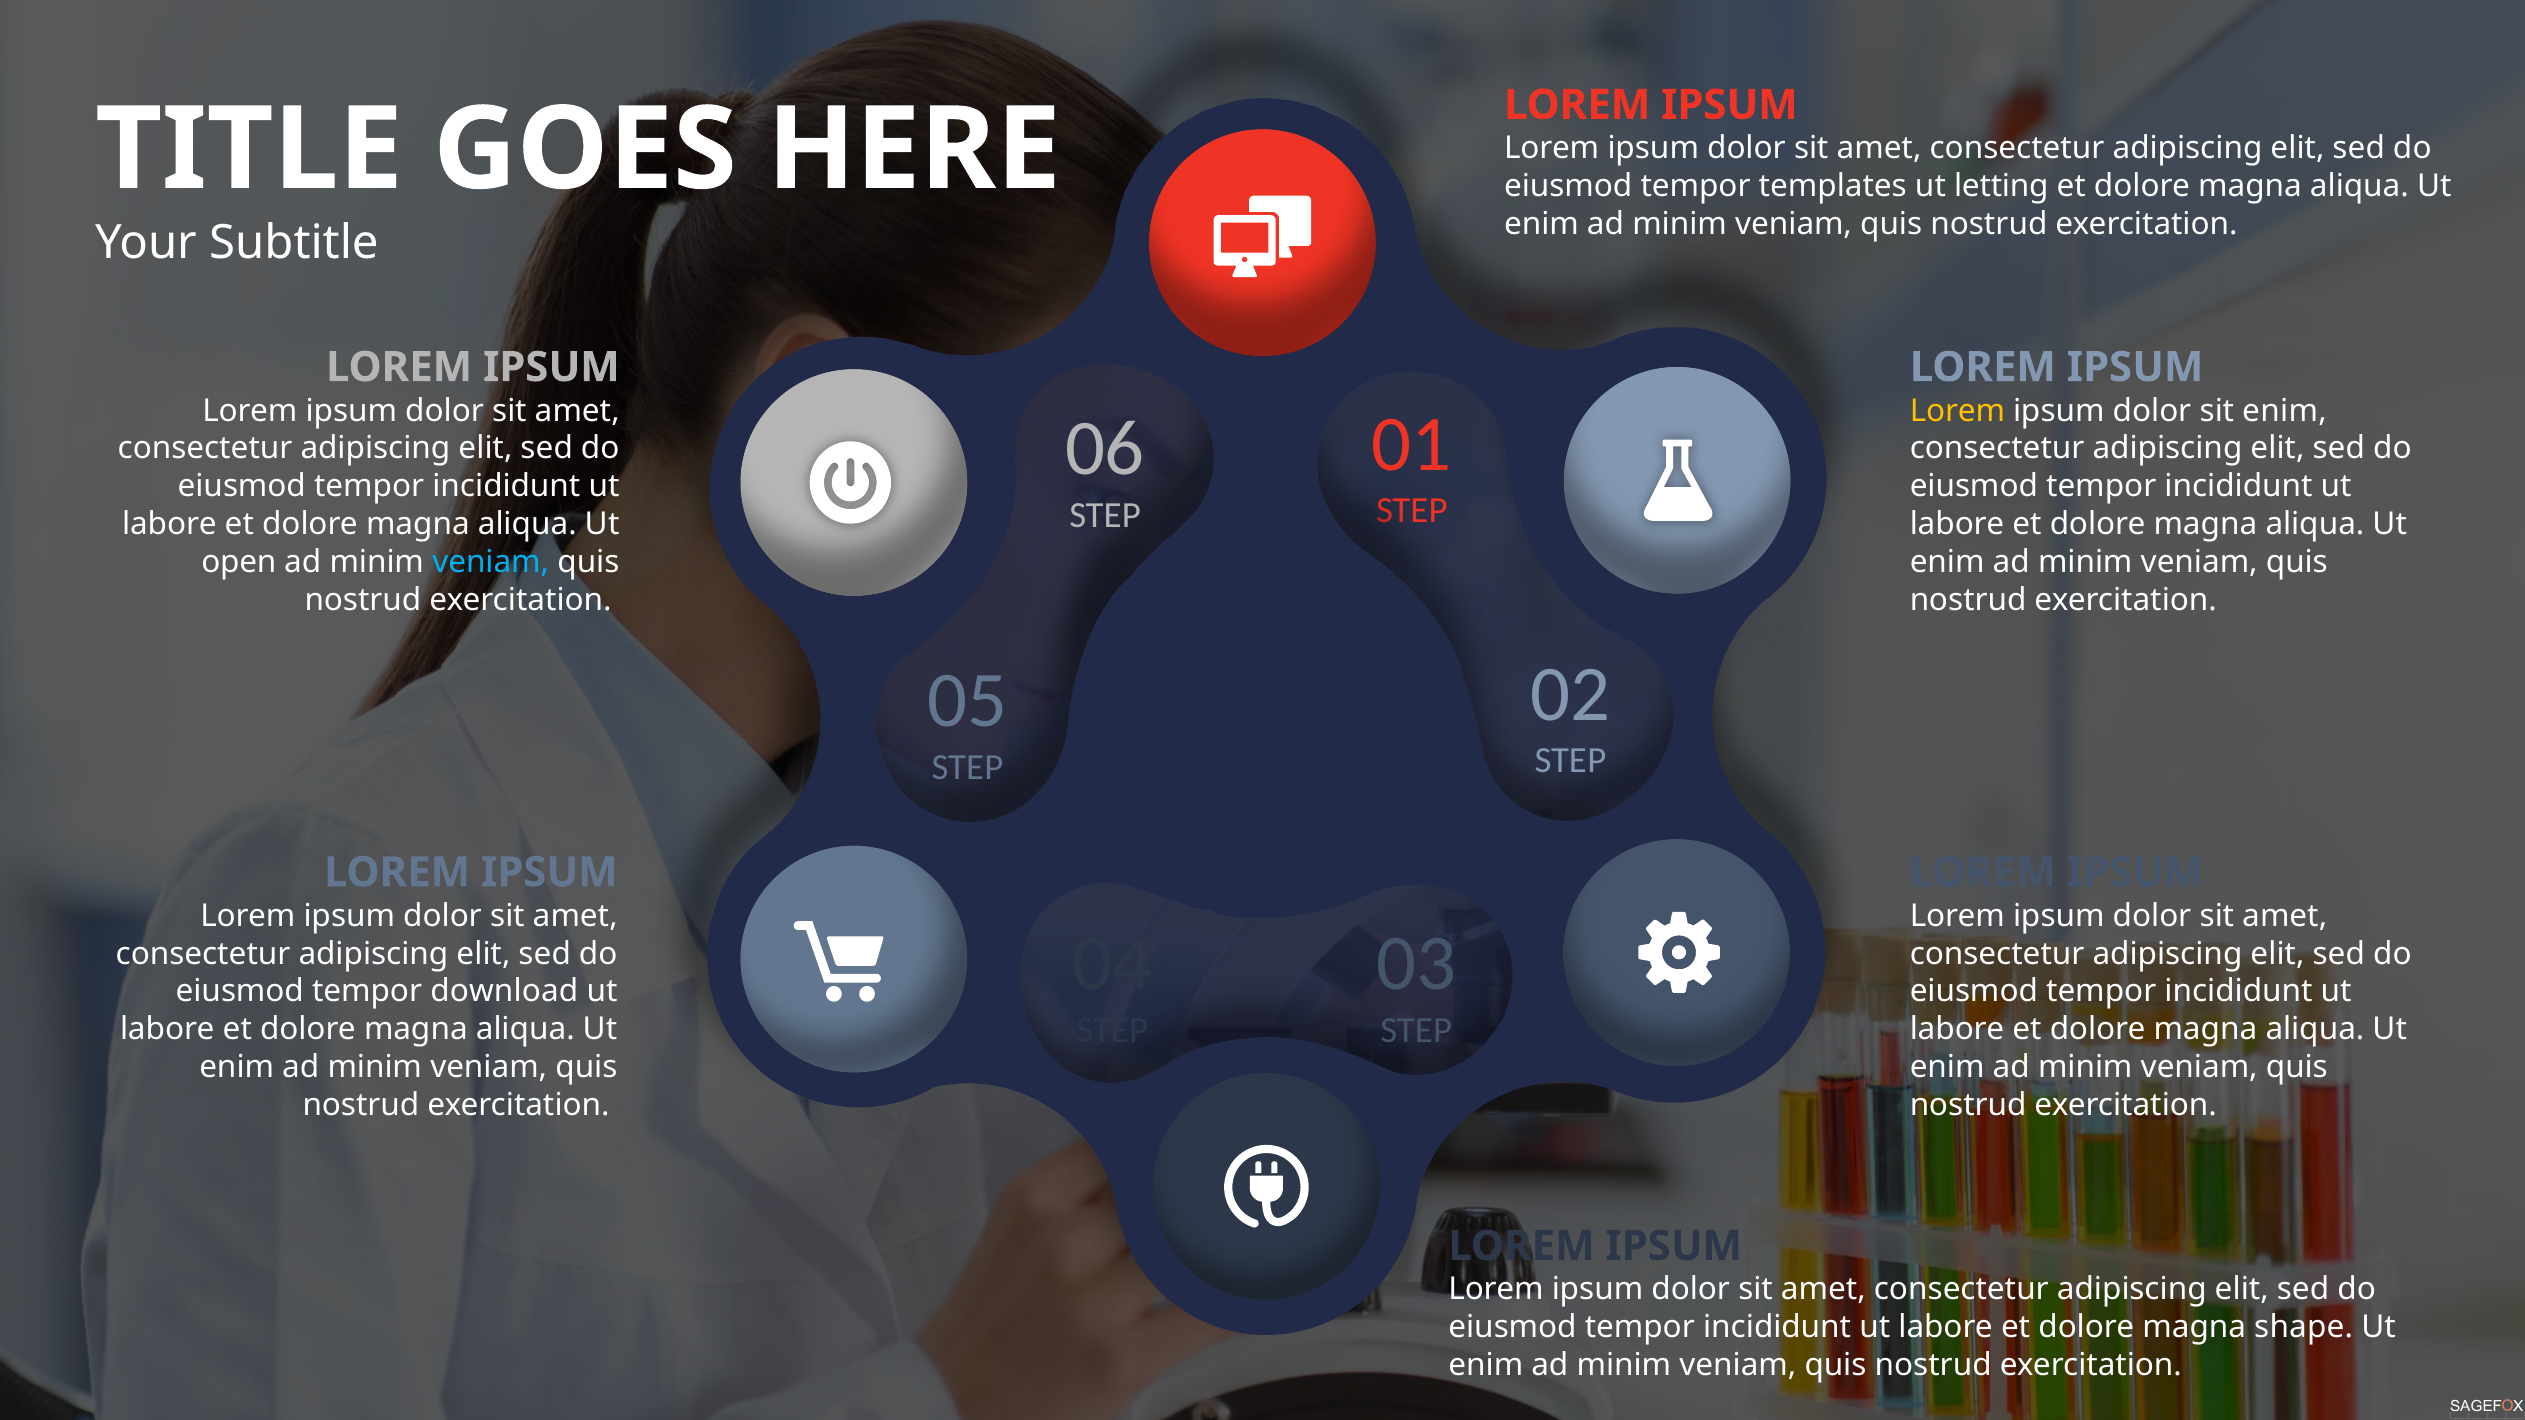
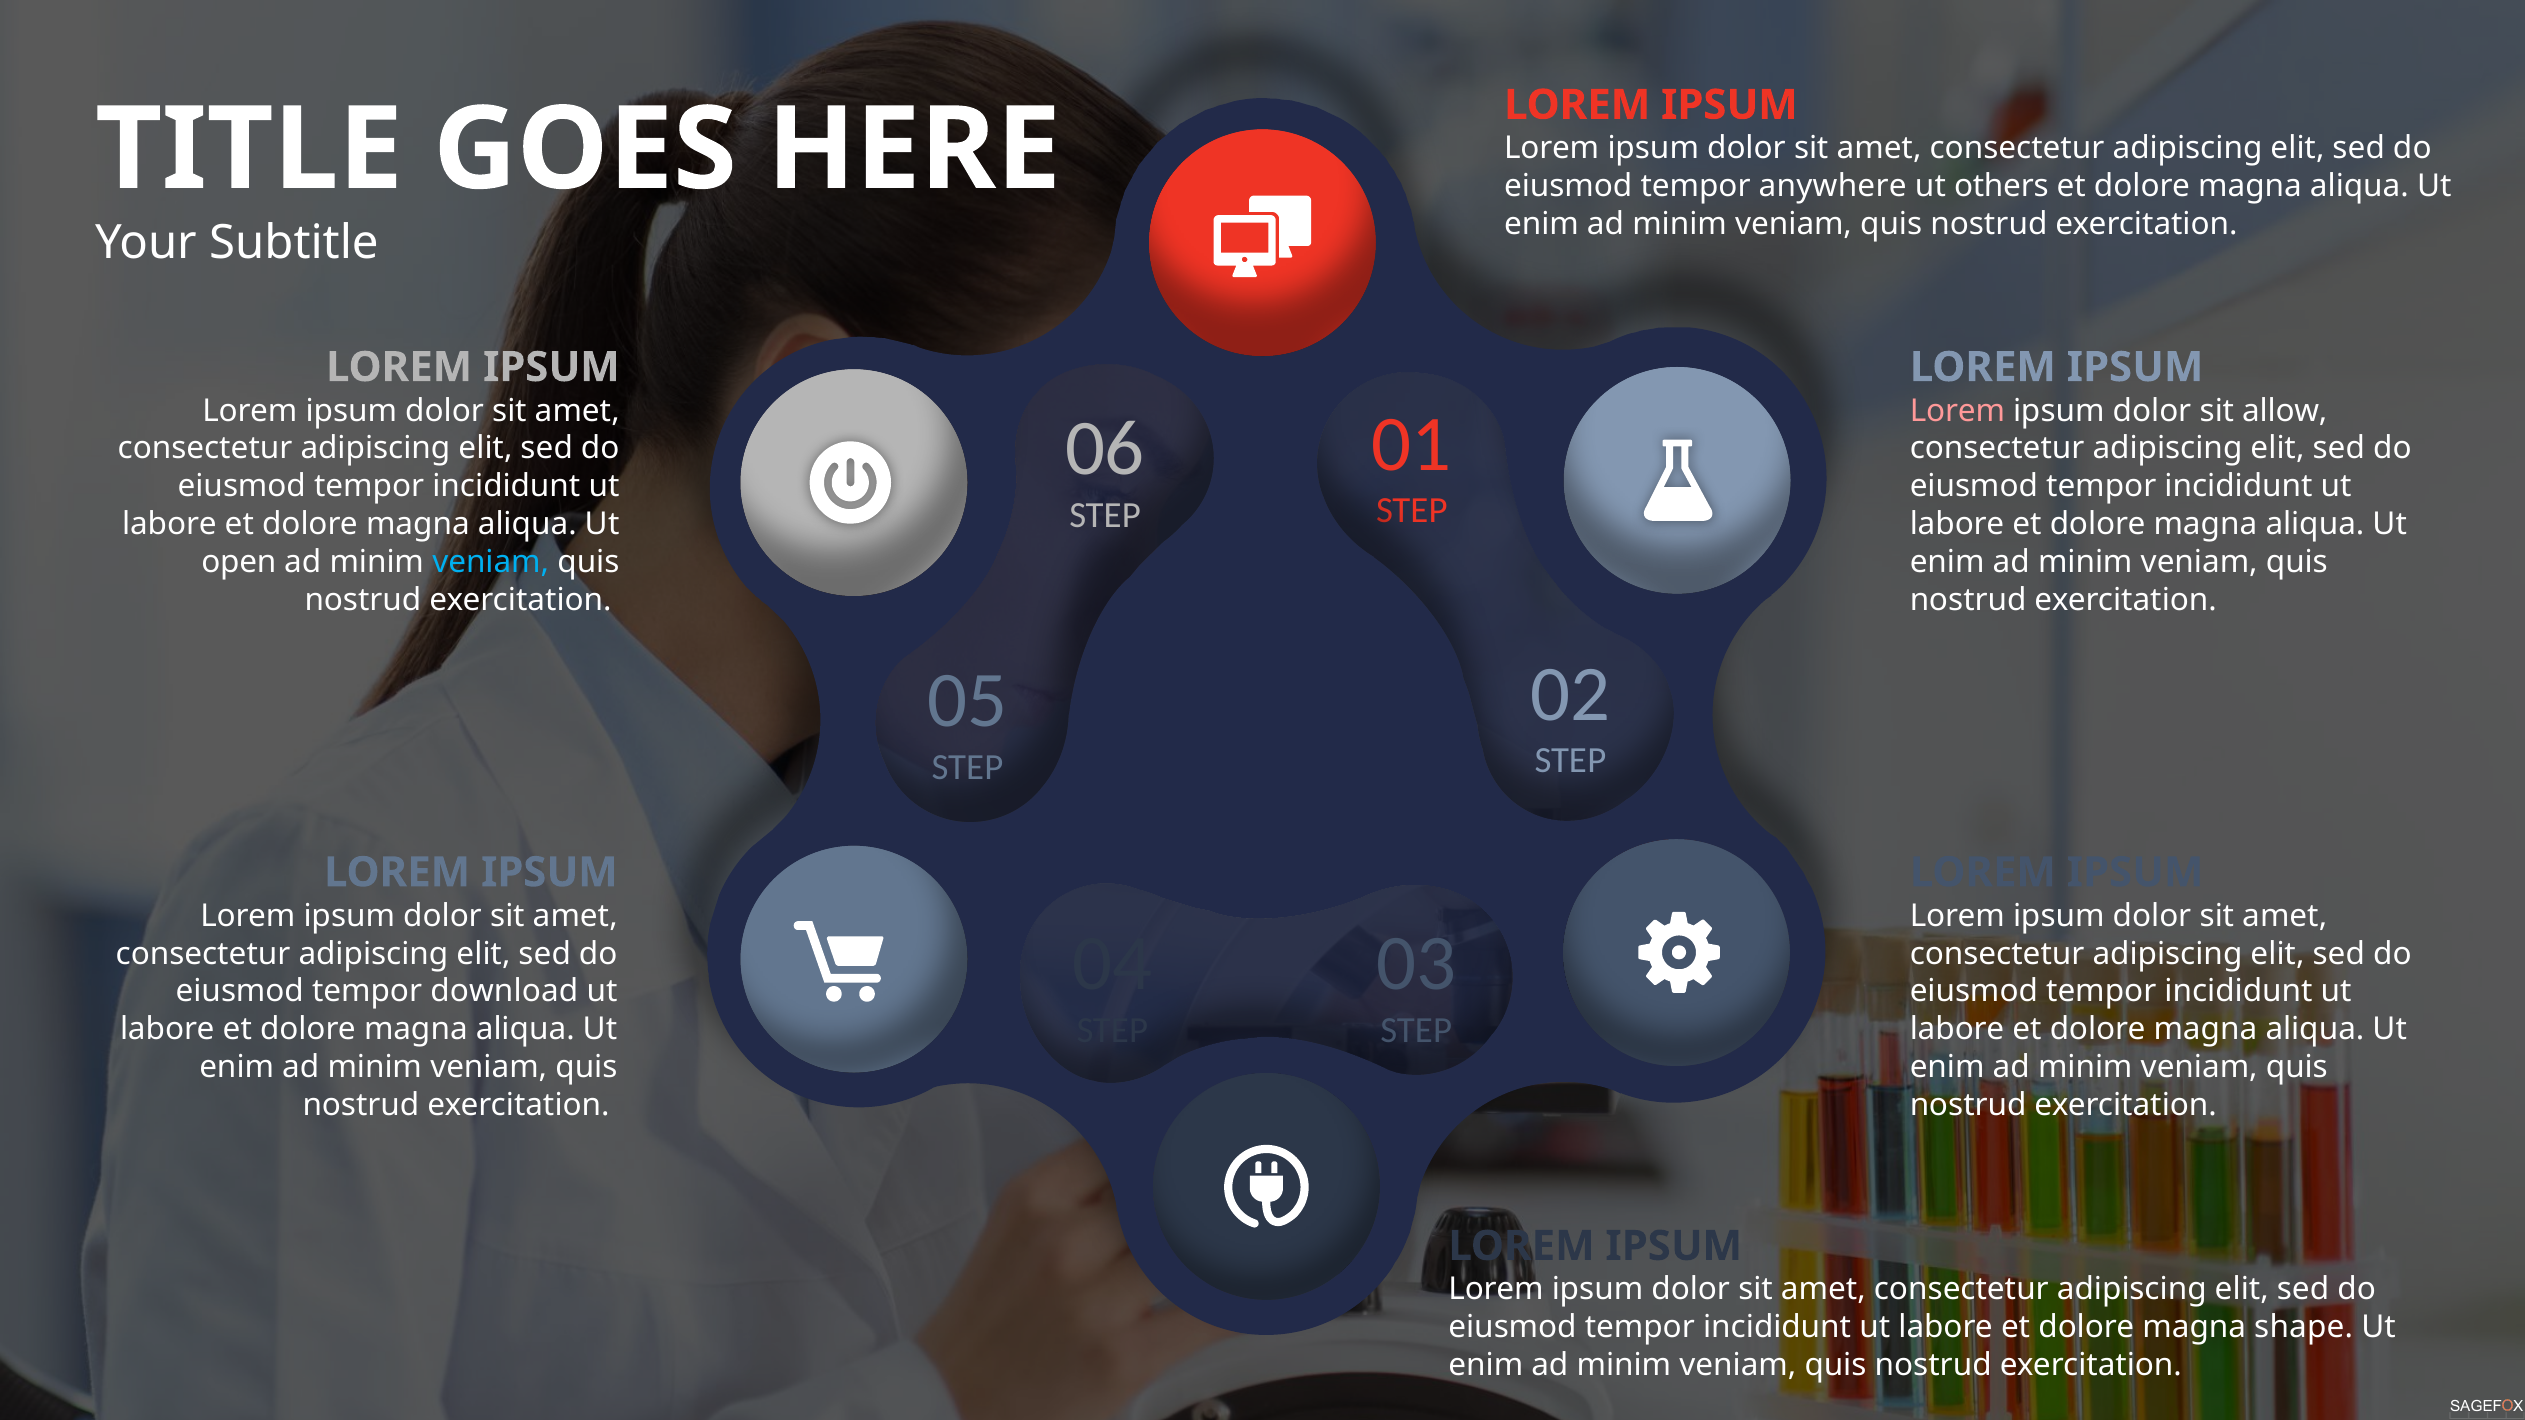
templates: templates -> anywhere (1833, 186)
letting: letting -> others (2001, 186)
Lorem colour: yellow -> pink (1957, 411)
sit enim: enim -> allow (2285, 411)
